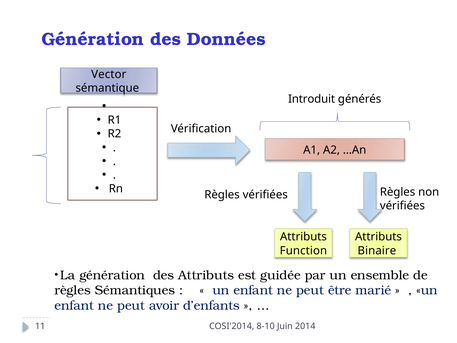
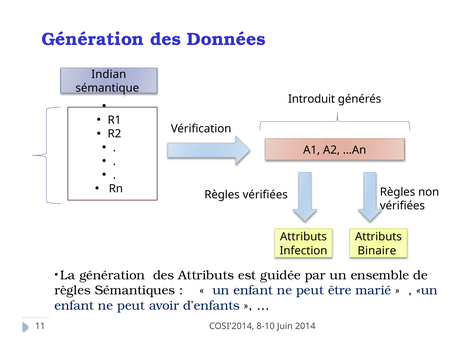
Vector: Vector -> Indian (109, 74)
Function: Function -> Infection (303, 250)
